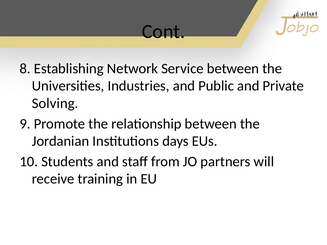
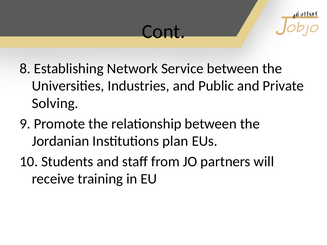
days: days -> plan (175, 141)
